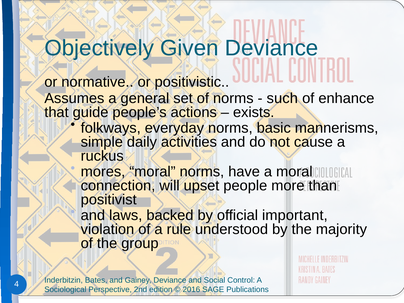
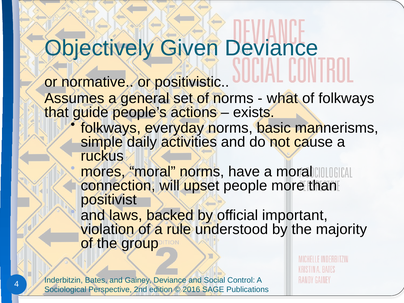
such: such -> what (282, 98)
of enhance: enhance -> folkways (346, 98)
